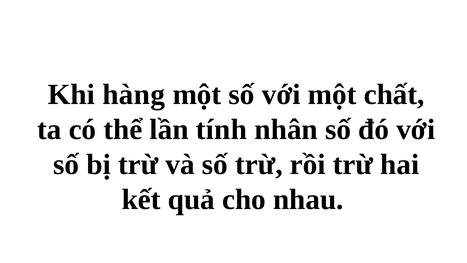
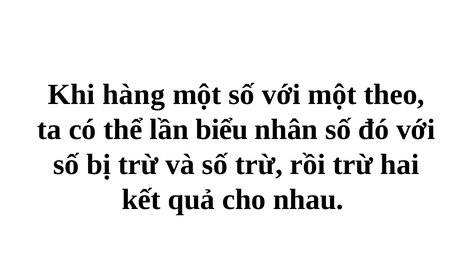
chất: chất -> theo (394, 94)
tính: tính -> biểu (222, 129)
